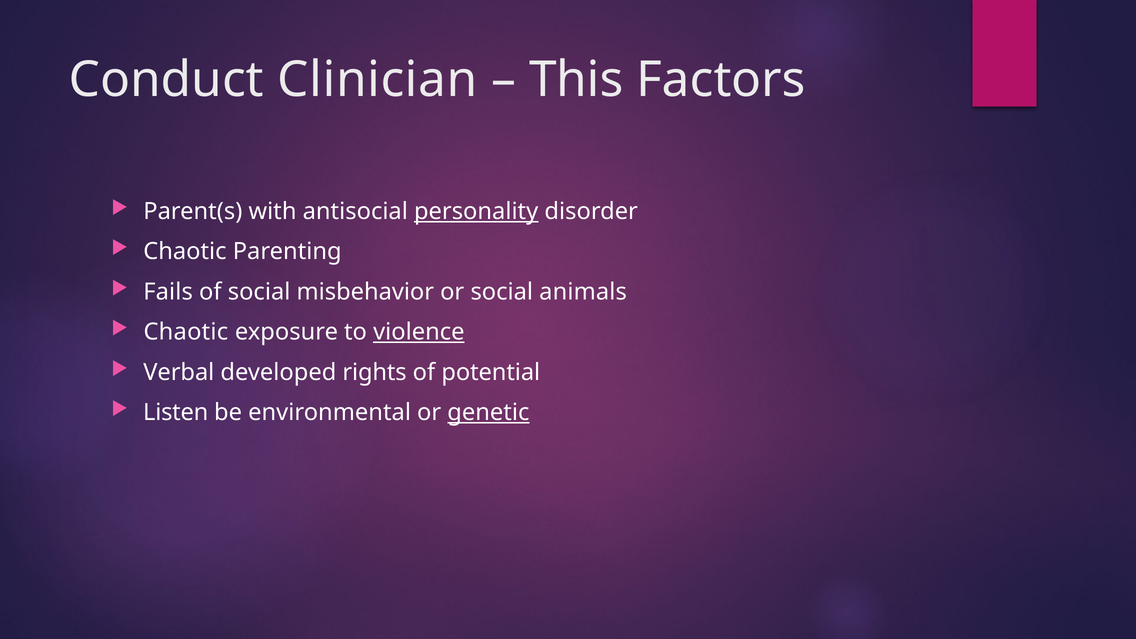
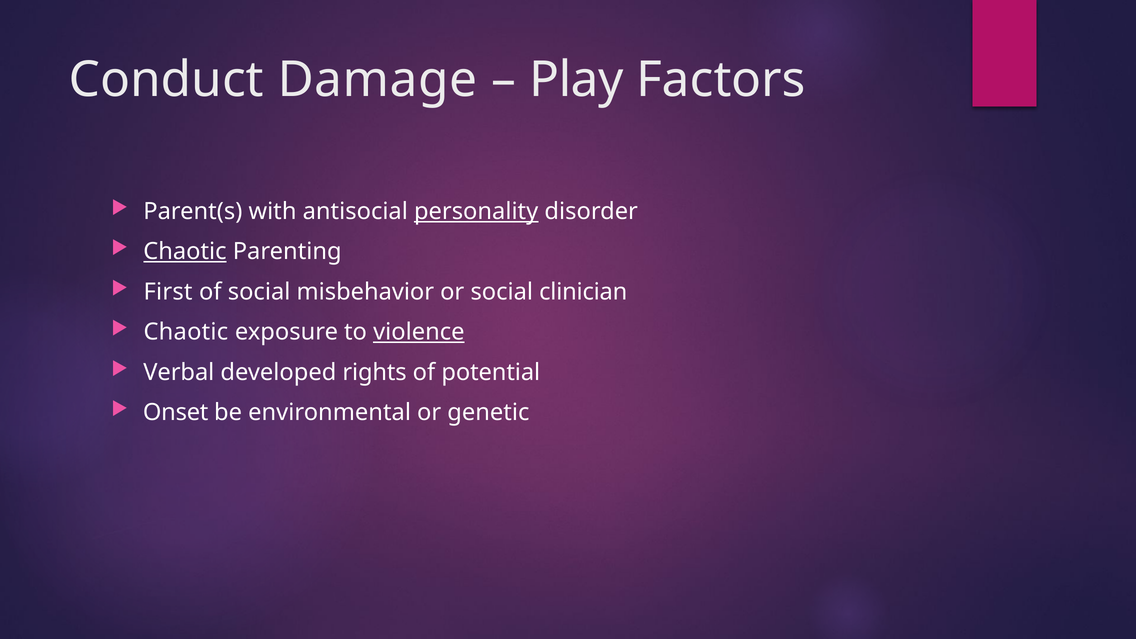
Clinician: Clinician -> Damage (377, 80)
This: This -> Play (576, 80)
Chaotic underline: none -> present (185, 252)
Fails: Fails -> First (168, 292)
animals: animals -> clinician (583, 292)
Listen: Listen -> Onset (176, 413)
genetic underline: present -> none (488, 413)
